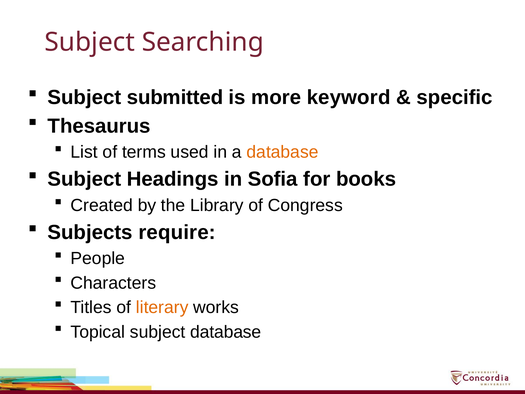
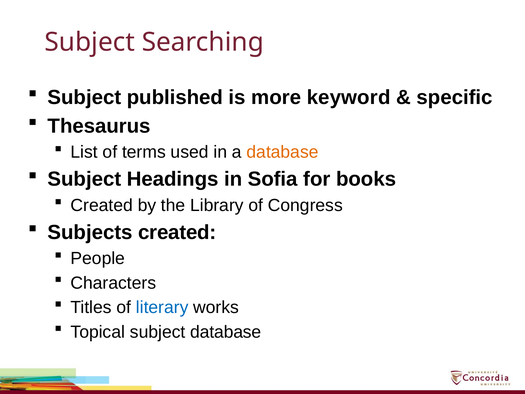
submitted: submitted -> published (175, 97)
Subjects require: require -> created (177, 232)
literary colour: orange -> blue (162, 307)
